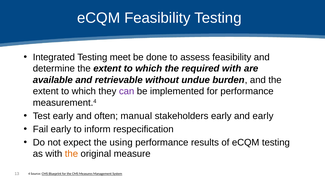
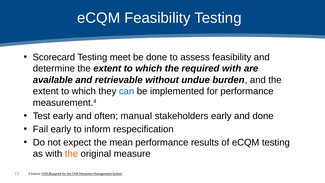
Integrated: Integrated -> Scorecard (54, 57)
can colour: purple -> blue (127, 91)
and early: early -> done (263, 116)
using: using -> mean (121, 142)
